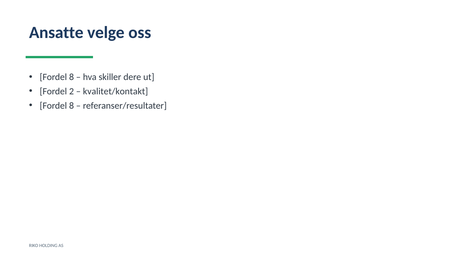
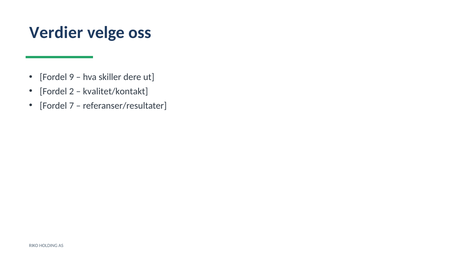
Ansatte: Ansatte -> Verdier (56, 33)
8: 8 -> 9 (72, 77)
8: 8 -> 7 (72, 106)
